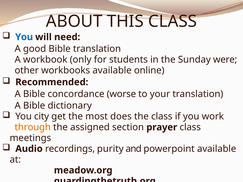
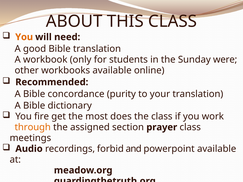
You colour: blue -> orange (24, 37)
worse: worse -> purity (121, 94)
city: city -> fire (42, 117)
purity: purity -> forbid (110, 149)
